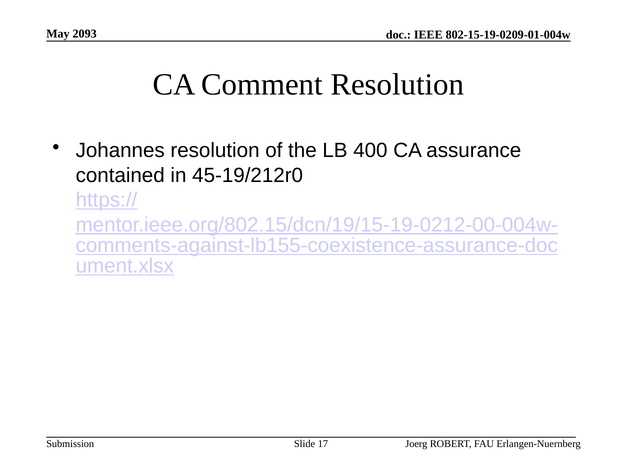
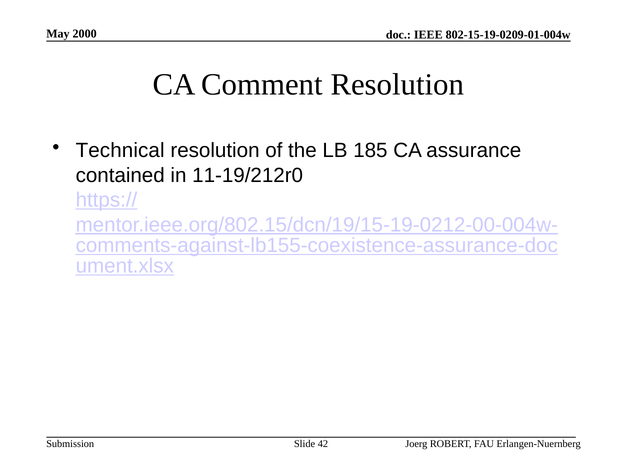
2093: 2093 -> 2000 (85, 34)
Johannes: Johannes -> Technical (120, 151)
400: 400 -> 185 (370, 151)
45-19/212r0: 45-19/212r0 -> 11-19/212r0 (248, 175)
17: 17 -> 42 (323, 444)
